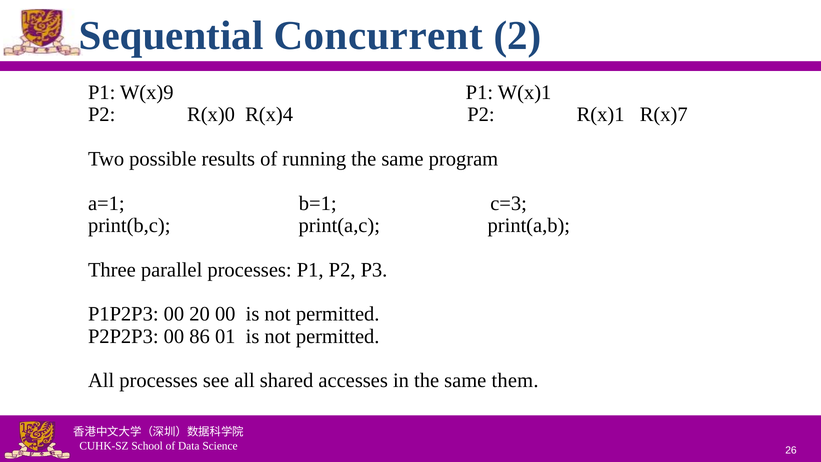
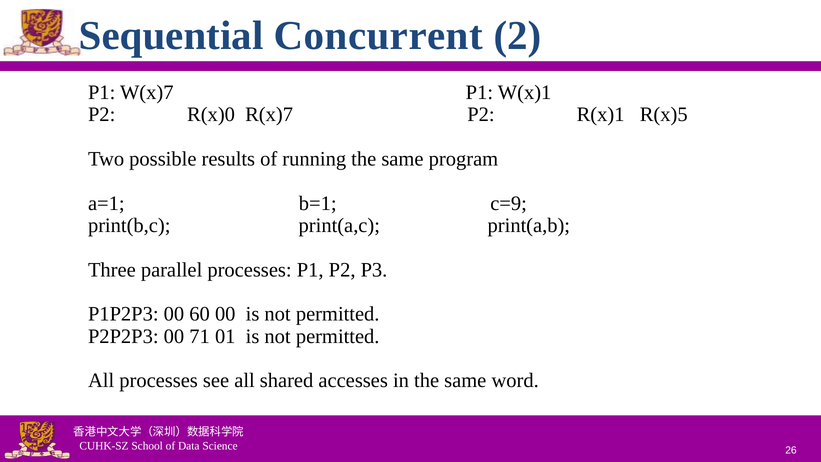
W(x)9: W(x)9 -> W(x)7 (147, 92)
R(x)4: R(x)4 -> R(x)7 (269, 115)
R(x)7: R(x)7 -> R(x)5 (664, 115)
c=3: c=3 -> c=9 (509, 203)
20: 20 -> 60 (200, 314)
86: 86 -> 71 (200, 336)
them: them -> word (515, 380)
